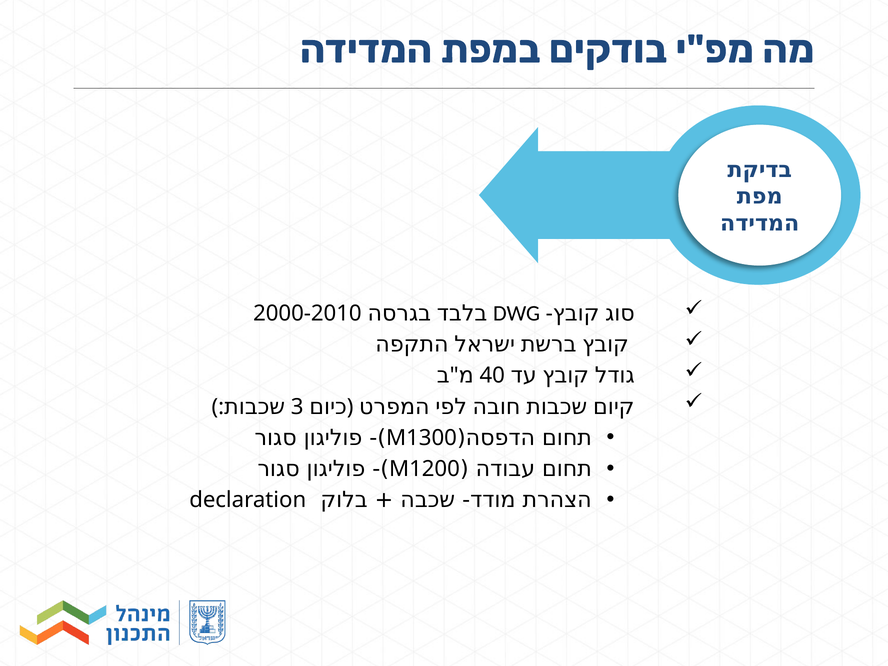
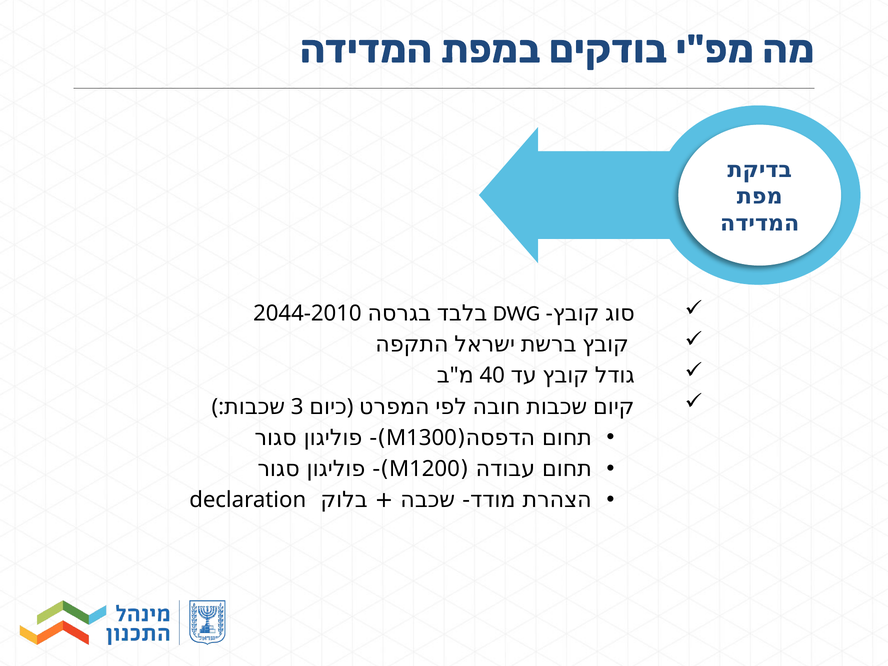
2000-2010: 2000-2010 -> 2044-2010 (307, 314)
